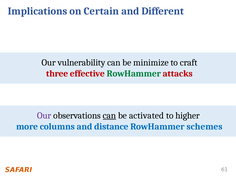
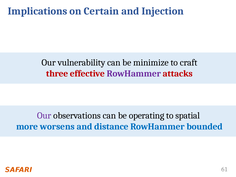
Different: Different -> Injection (163, 11)
RowHammer colour: green -> purple (134, 74)
can underline: present -> none (109, 115)
activated: activated -> operating (147, 115)
higher: higher -> spatial (188, 115)
columns: columns -> worsens (57, 127)
schemes: schemes -> bounded (205, 127)
